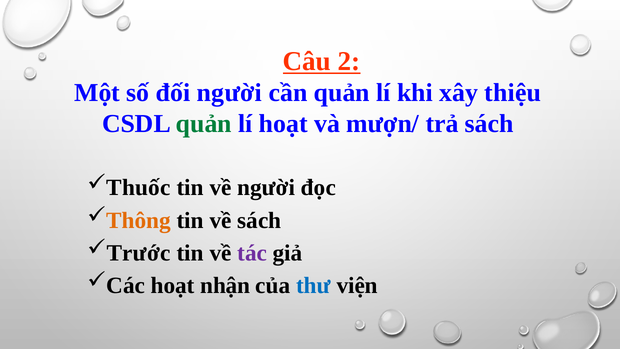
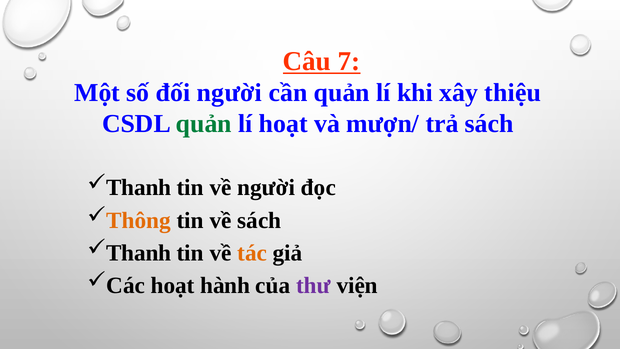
2: 2 -> 7 (349, 61)
Thuốc: Thuốc -> Thanh (139, 188)
Trước: Trước -> Thanh (139, 253)
tác colour: purple -> orange (252, 253)
nhận: nhận -> hành (225, 285)
thư colour: blue -> purple (313, 285)
